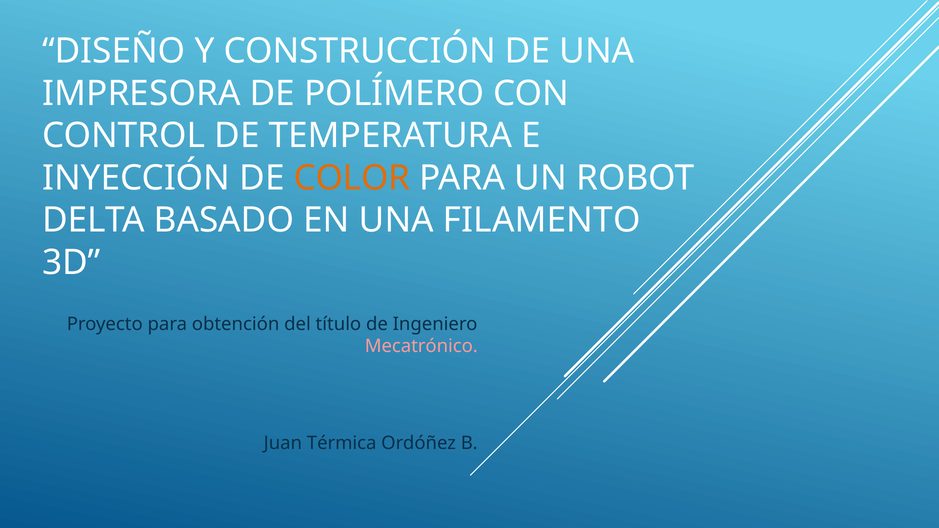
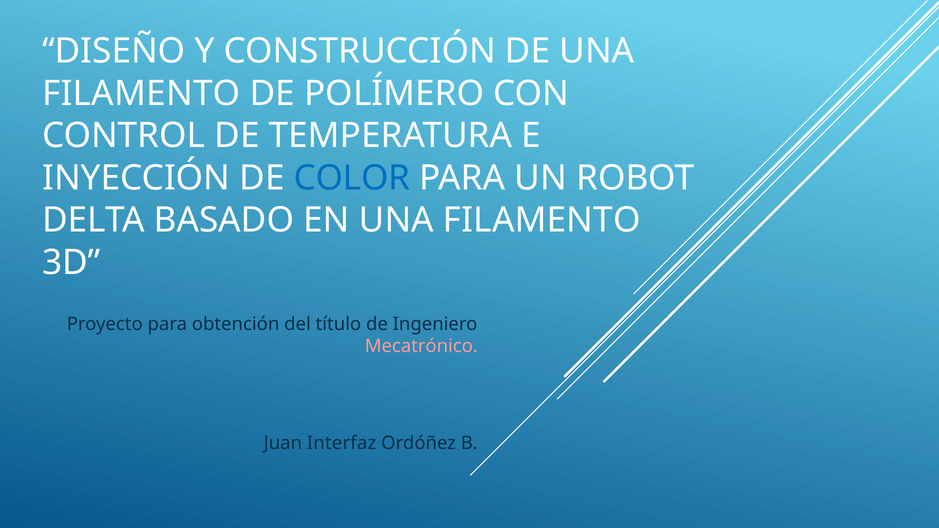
IMPRESORA: IMPRESORA -> FILAMENTO (141, 94)
COLOR colour: orange -> blue (352, 178)
Térmica: Térmica -> Interfaz (342, 443)
